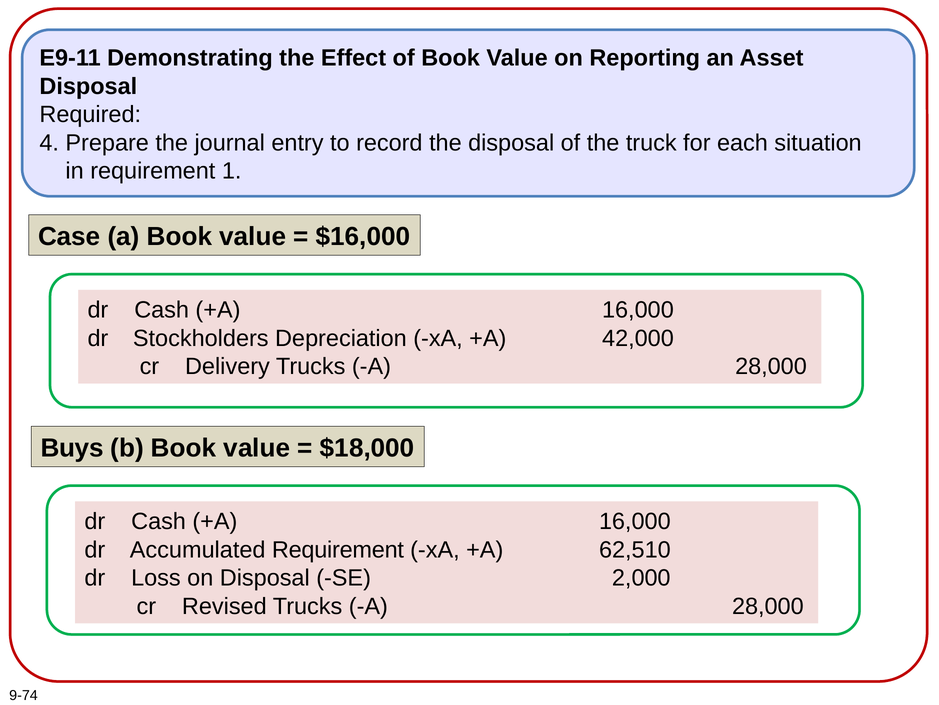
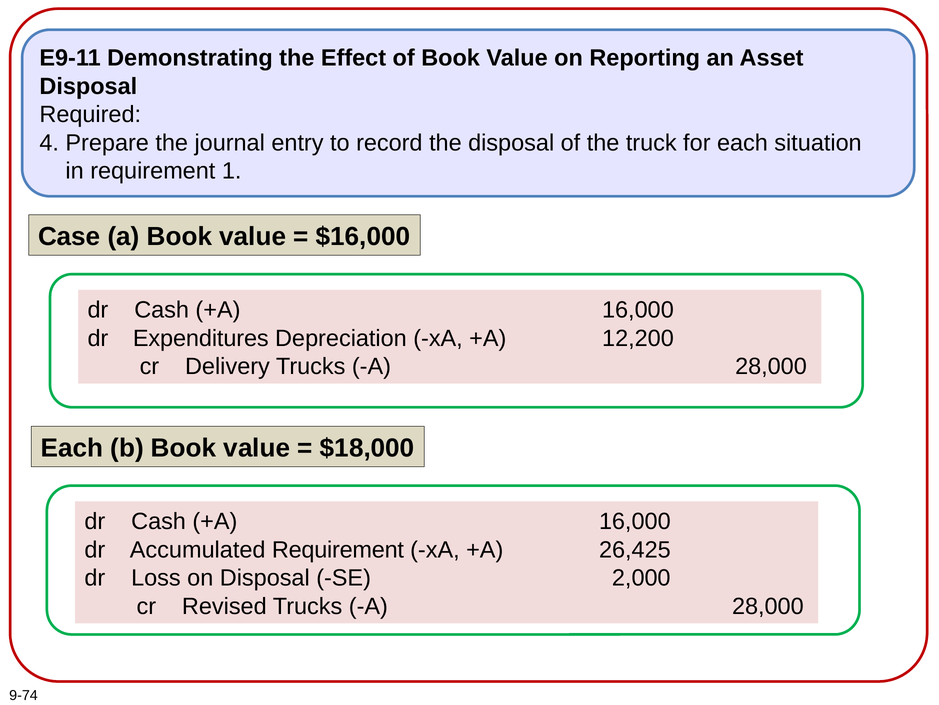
Stockholders: Stockholders -> Expenditures (201, 338)
42,000: 42,000 -> 12,200 (638, 338)
Buys: Buys -> Each (72, 448)
62,510: 62,510 -> 26,425 (635, 549)
